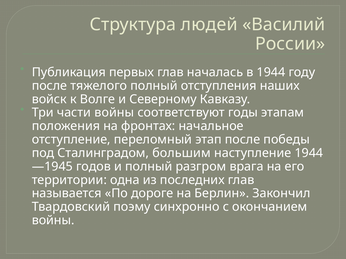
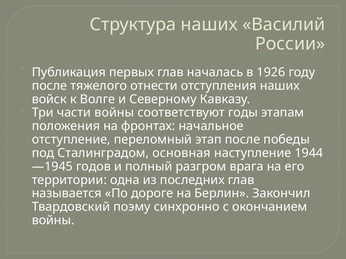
Структура людей: людей -> наших (209, 25)
в 1944: 1944 -> 1926 (271, 72)
тяжелого полный: полный -> отнести (154, 86)
большим: большим -> основная (181, 153)
